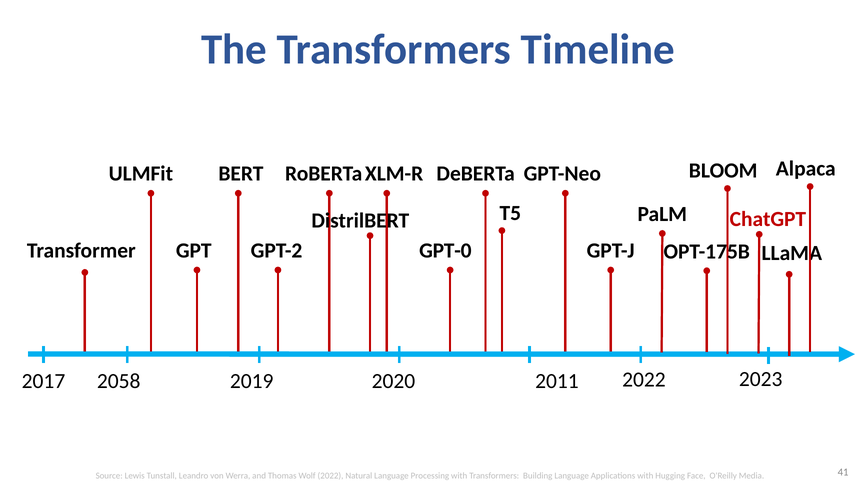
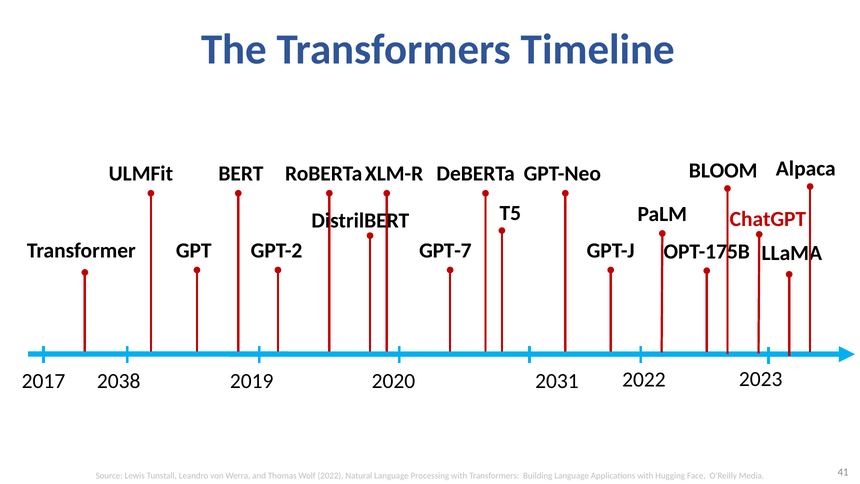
GPT-0: GPT-0 -> GPT-7 (445, 251)
2058: 2058 -> 2038 (119, 381)
2011: 2011 -> 2031 (557, 381)
